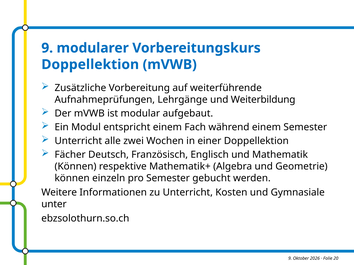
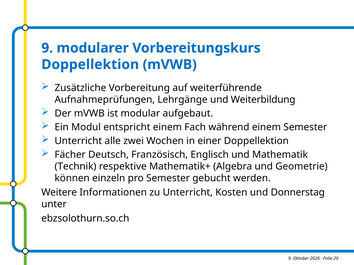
Können: Können -> Technik (75, 167)
Gymnasiale: Gymnasiale -> Donnerstag (298, 193)
